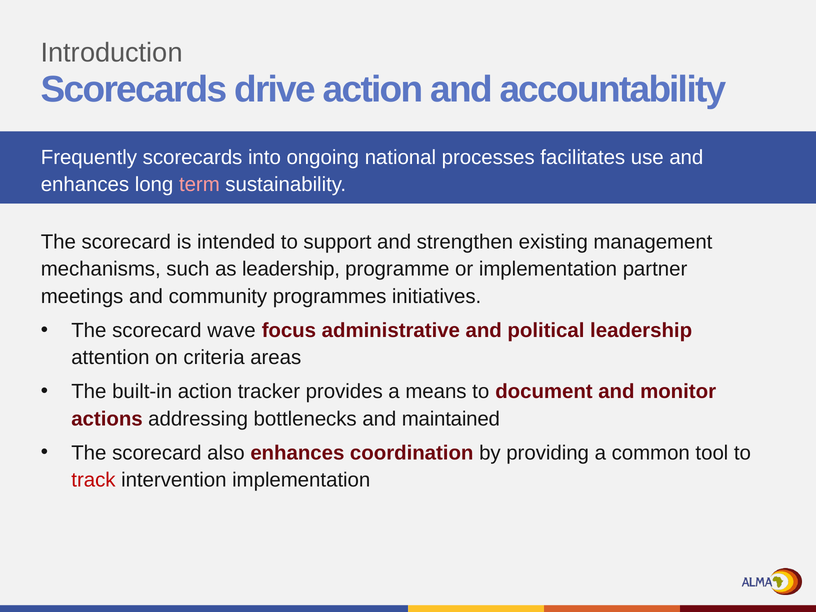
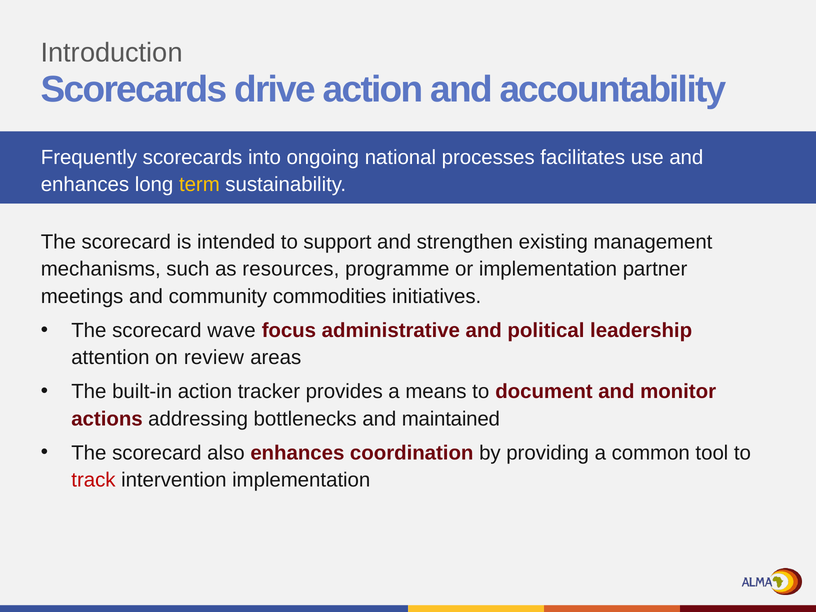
term colour: pink -> yellow (199, 185)
as leadership: leadership -> resources (291, 269)
programmes: programmes -> commodities (330, 296)
criteria: criteria -> review (214, 358)
